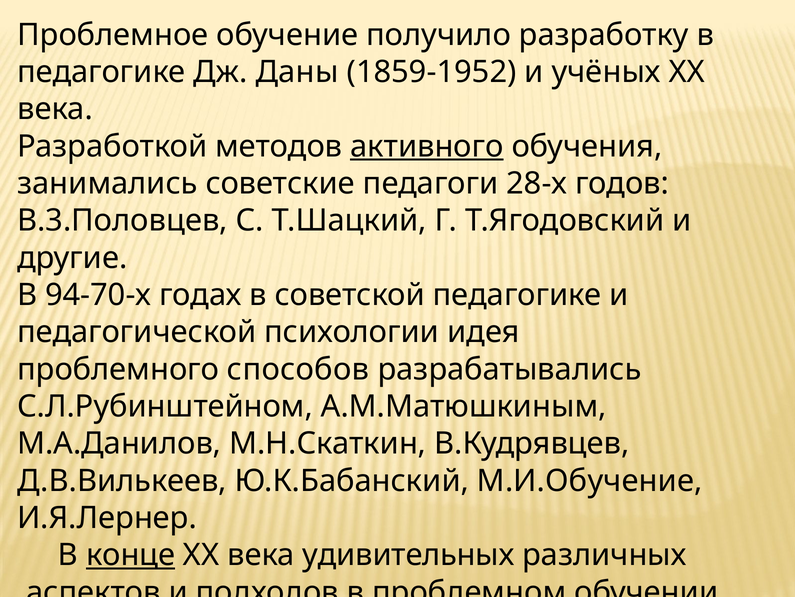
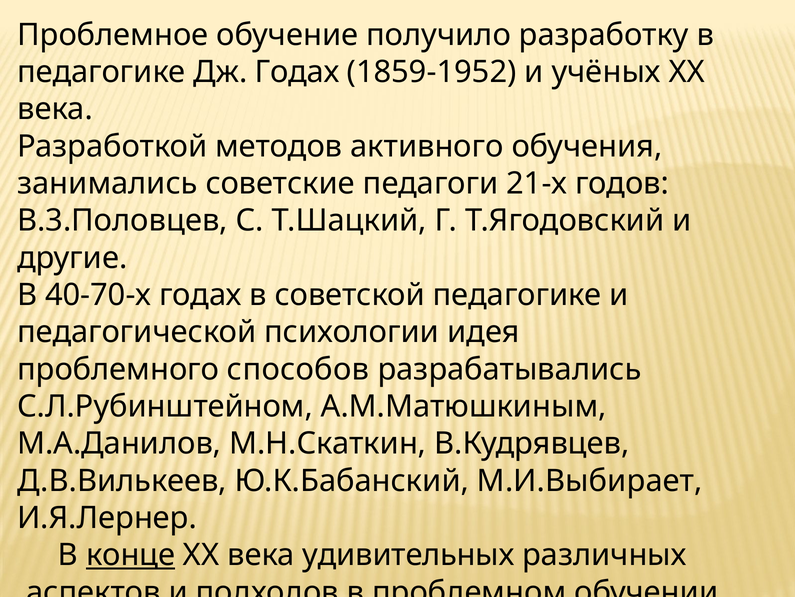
Дж Даны: Даны -> Годах (297, 72)
активного underline: present -> none (427, 146)
28-х: 28-х -> 21-х (537, 183)
94-70-х: 94-70-х -> 40-70-х (98, 295)
М.И.Обучение: М.И.Обучение -> М.И.Выбирает (590, 480)
